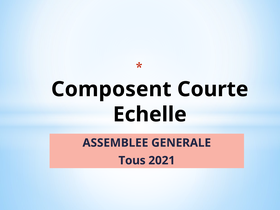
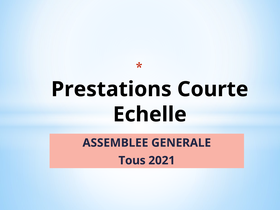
Composent: Composent -> Prestations (111, 89)
